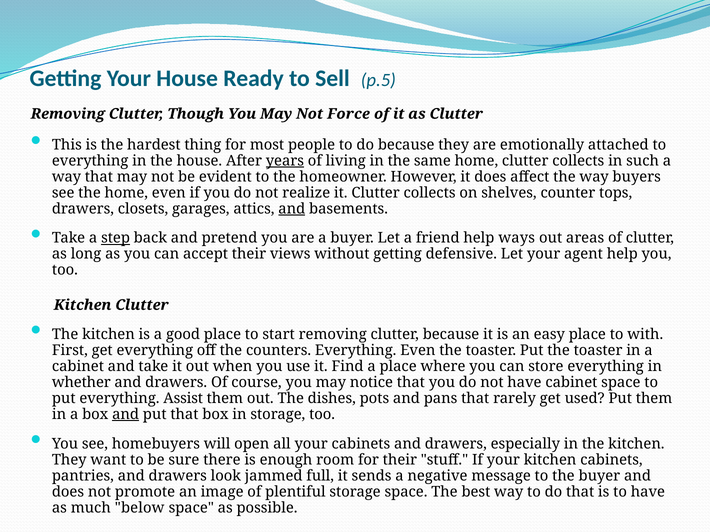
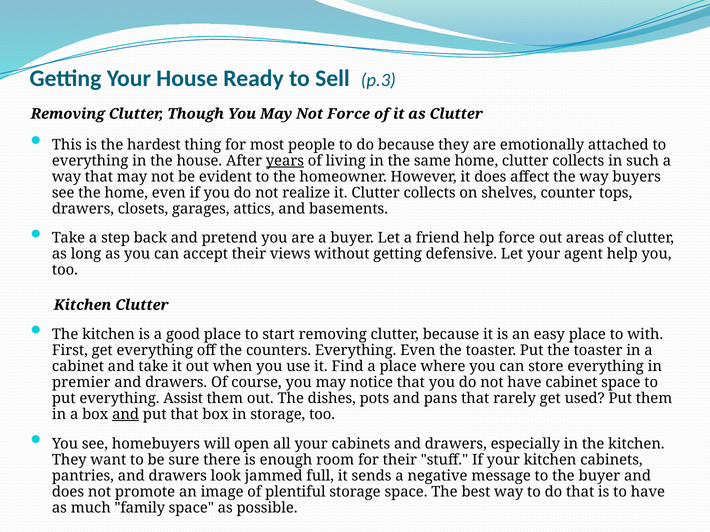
p.5: p.5 -> p.3 (378, 80)
and underline: present -> none (292, 209)
step underline: present -> none (116, 238)
help ways: ways -> force (517, 238)
whether: whether -> premier (81, 383)
below: below -> family (140, 508)
